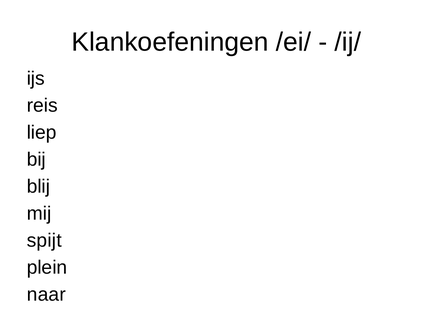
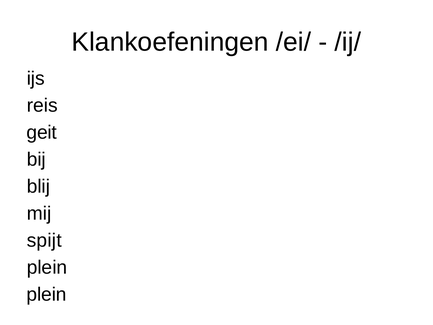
liep: liep -> geit (42, 132)
naar: naar -> plein (47, 294)
